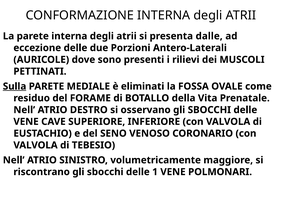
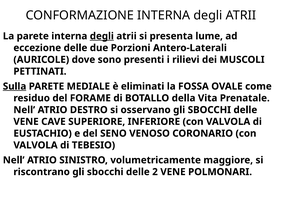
degli underline: none -> present (102, 36)
dalle: dalle -> lume (209, 36)
1: 1 -> 2 (155, 171)
